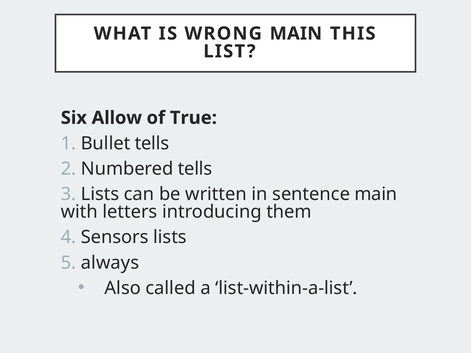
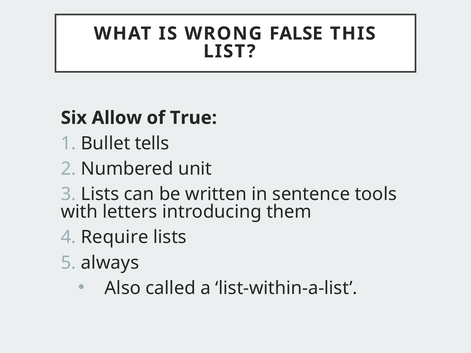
WRONG MAIN: MAIN -> FALSE (296, 34)
Numbered tells: tells -> unit (195, 169)
sentence main: main -> tools (376, 194)
Sensors: Sensors -> Require (115, 237)
